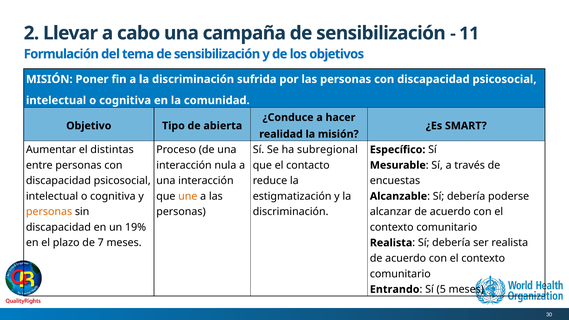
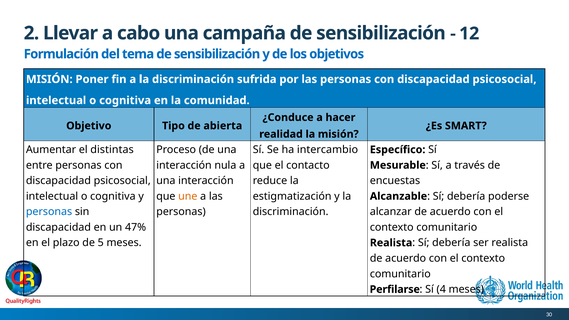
11: 11 -> 12 (469, 34)
subregional: subregional -> intercambio (328, 150)
personas colour: orange -> blue (49, 212)
19%: 19% -> 47% (136, 227)
7: 7 -> 5 (101, 243)
Entrando: Entrando -> Perfilarse (395, 289)
5: 5 -> 4 (441, 289)
